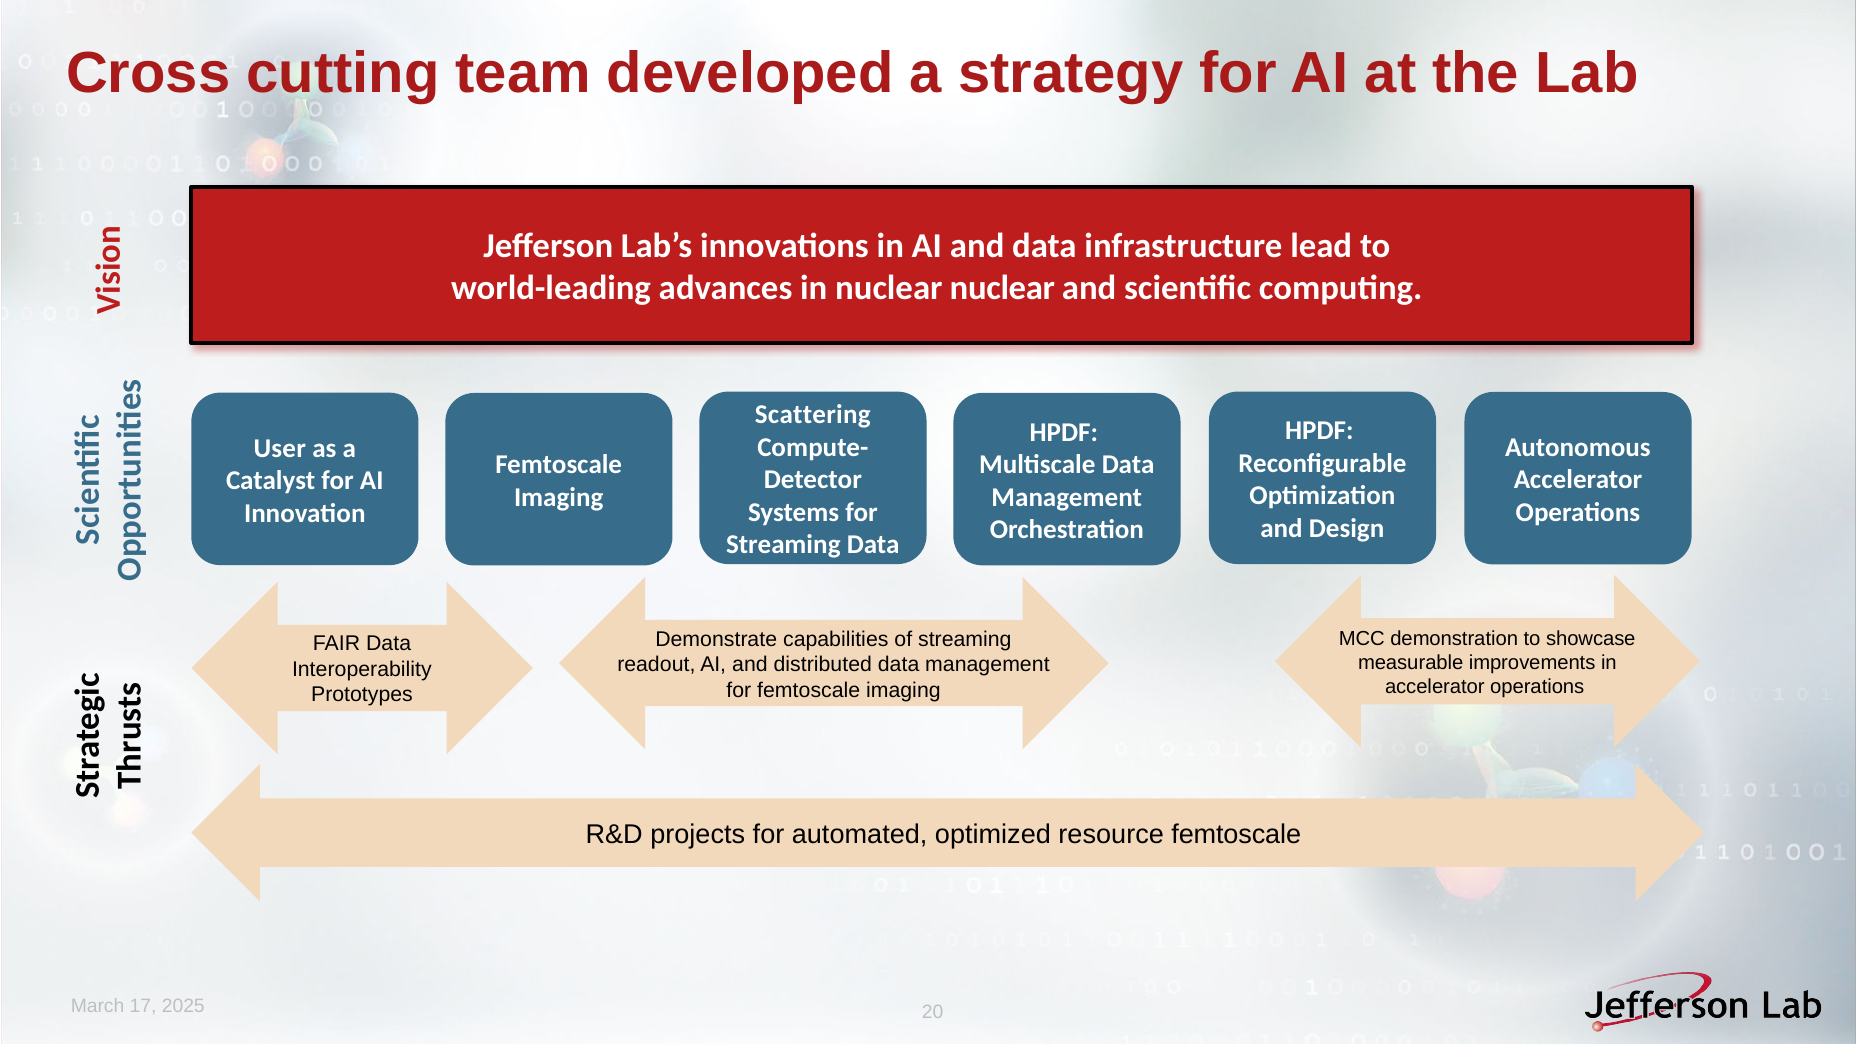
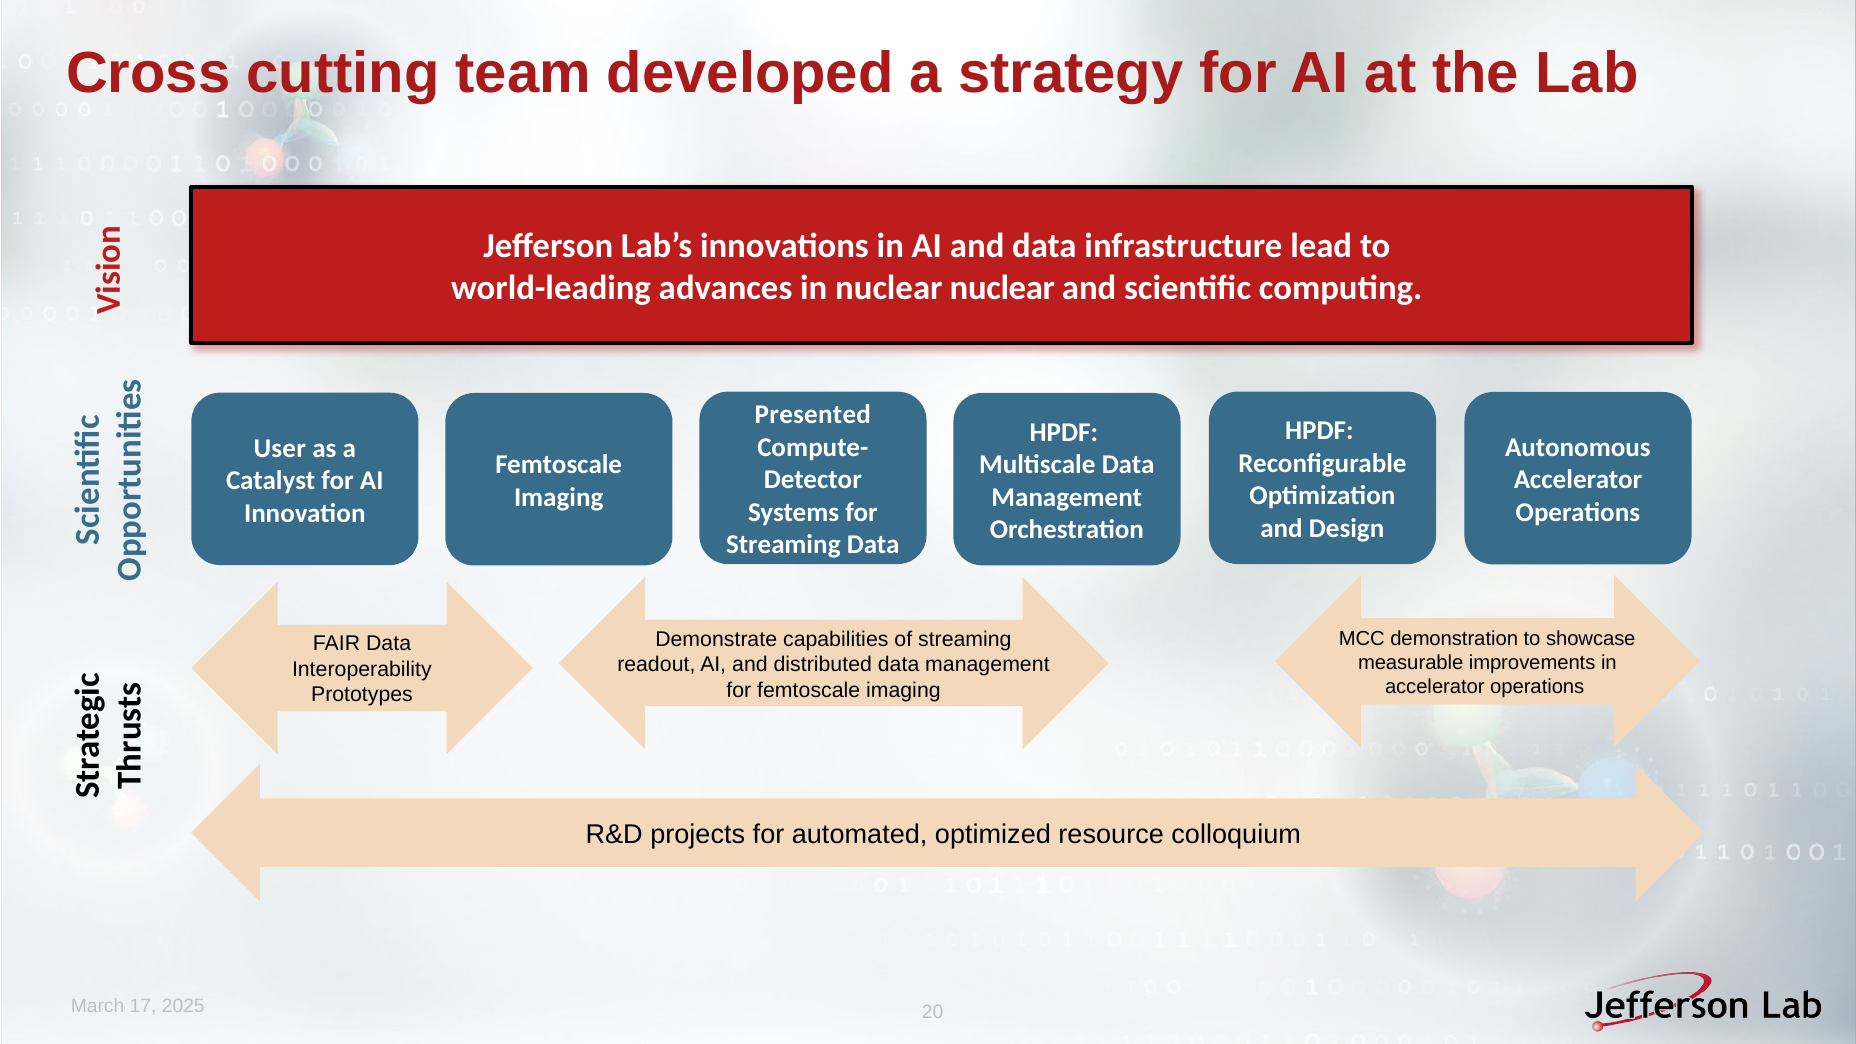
Scattering: Scattering -> Presented (813, 415)
resource femtoscale: femtoscale -> colloquium (1236, 834)
